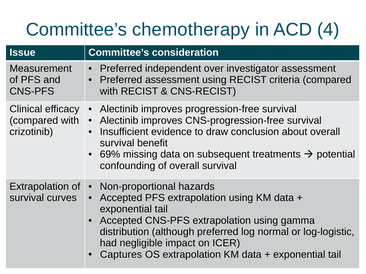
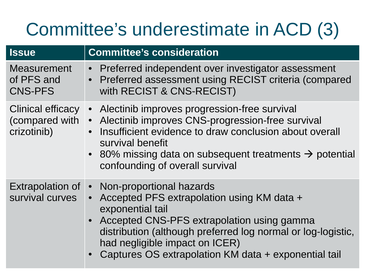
chemotherapy: chemotherapy -> underestimate (191, 30)
4: 4 -> 3 (328, 30)
69%: 69% -> 80% (110, 155)
